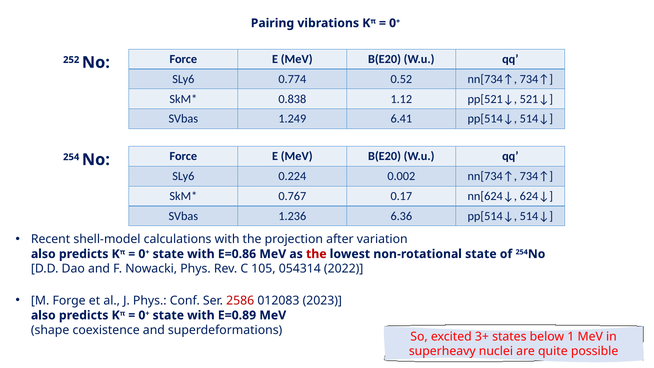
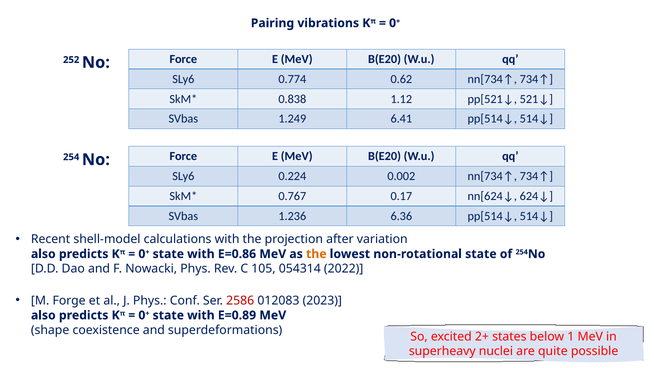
0.52: 0.52 -> 0.62 (401, 79)
the colour: red -> orange (316, 254)
3+: 3+ -> 2+ (482, 337)
